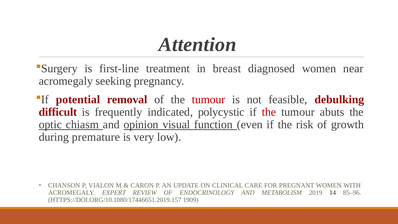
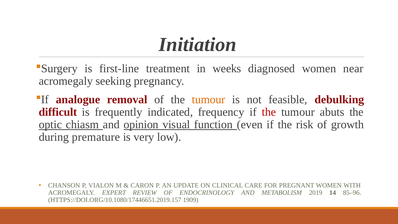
Attention: Attention -> Initiation (198, 45)
breast: breast -> weeks (227, 69)
potential: potential -> analogue (78, 99)
tumour colour: red -> orange (209, 99)
polycystic: polycystic -> frequency (221, 112)
